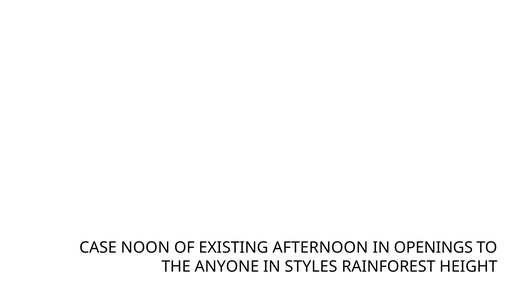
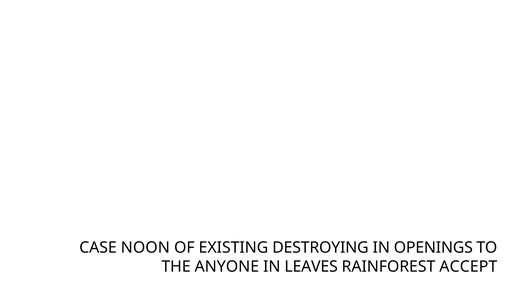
AFTERNOON: AFTERNOON -> DESTROYING (320, 248)
STYLES: STYLES -> LEAVES (311, 266)
HEIGHT: HEIGHT -> ACCEPT (468, 266)
